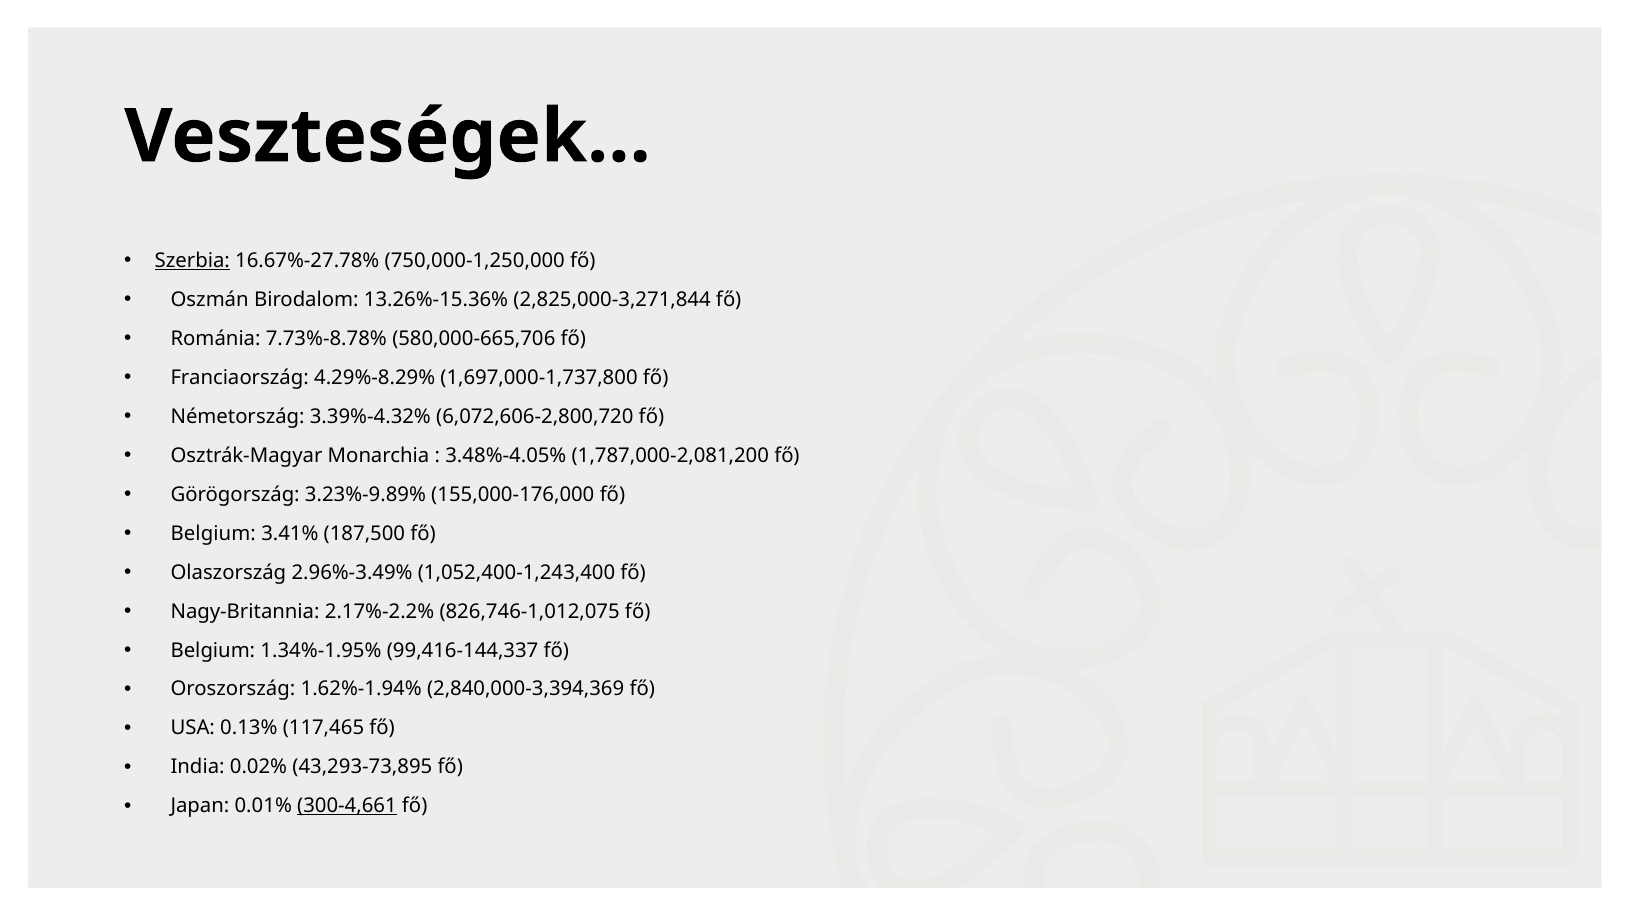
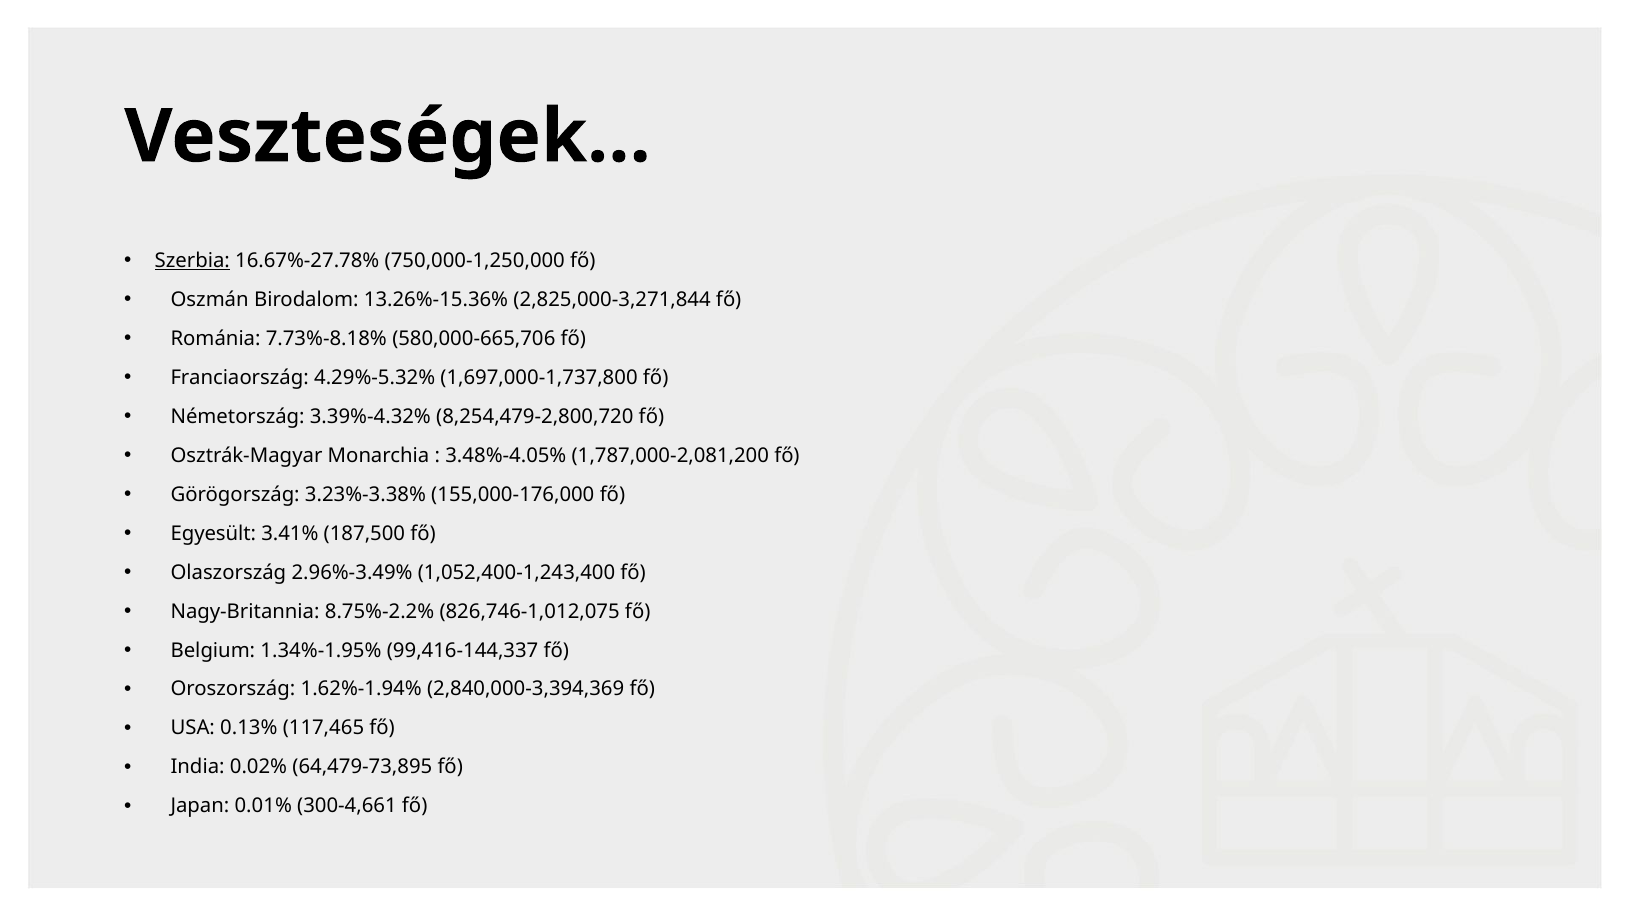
7.73%-8.78%: 7.73%-8.78% -> 7.73%-8.18% (326, 339)
4.29%-8.29%: 4.29%-8.29% -> 4.29%-5.32% (375, 378)
6,072,606-2,800,720: 6,072,606-2,800,720 -> 8,254,479-2,800,720 (535, 417)
3.23%-9.89%: 3.23%-9.89% -> 3.23%-3.38% (365, 495)
Belgium: Belgium -> Egyesült (213, 534)
2.17%-2.2%: 2.17%-2.2% -> 8.75%-2.2% (380, 612)
43,293-73,895: 43,293-73,895 -> 64,479-73,895 (362, 767)
300-4,661 underline: present -> none (347, 806)
